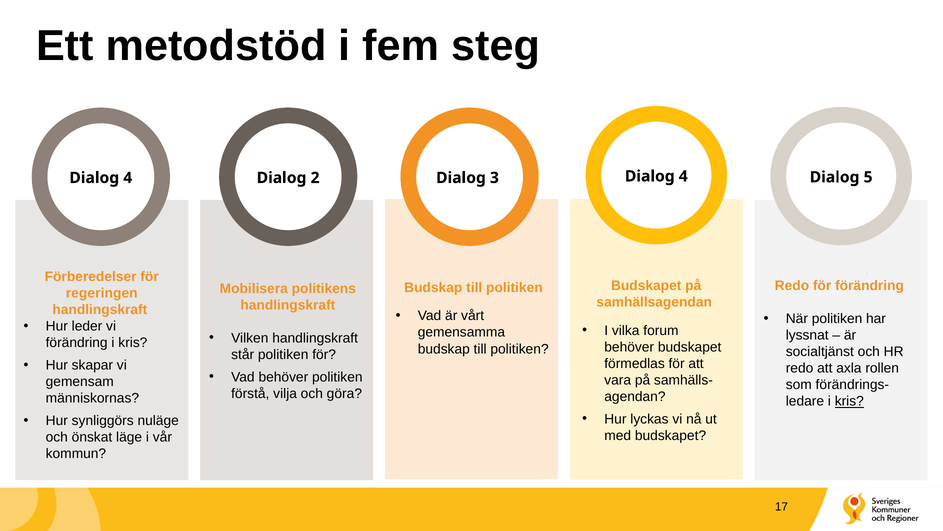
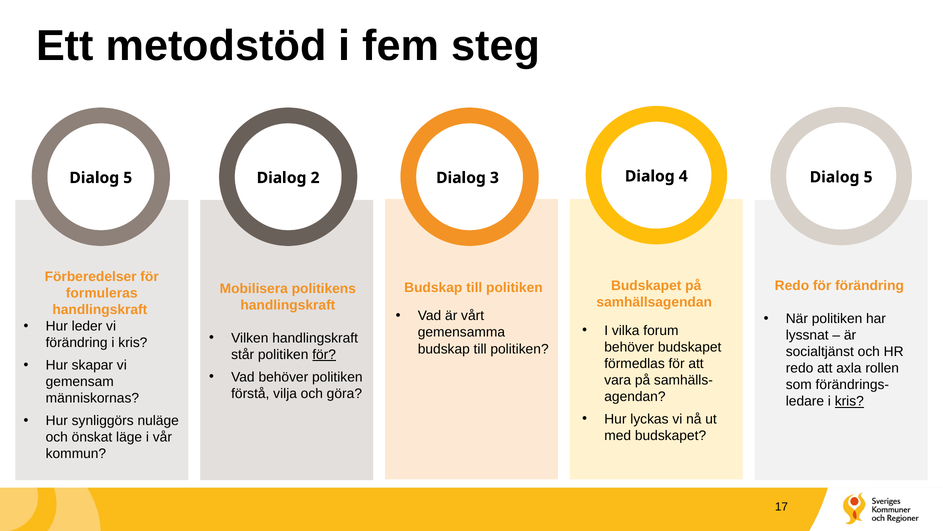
4: 4 -> 5 (128, 178)
regeringen: regeringen -> formuleras (102, 293)
för underline: none -> present (324, 354)
